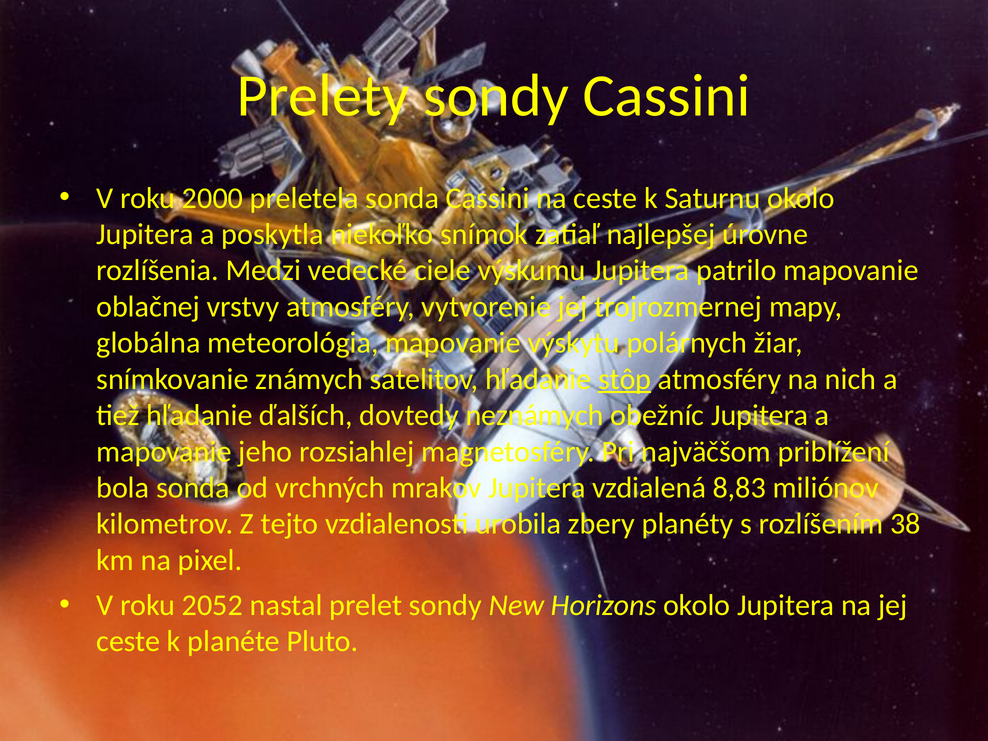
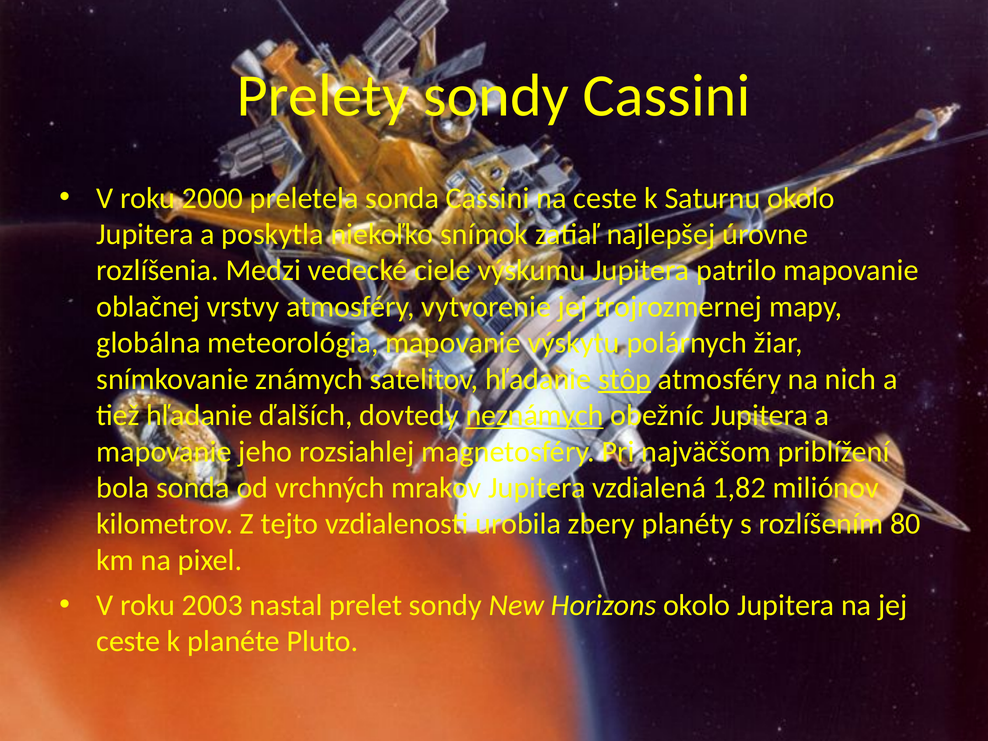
neznámych underline: none -> present (535, 415)
8,83: 8,83 -> 1,82 (739, 488)
38: 38 -> 80 (905, 524)
2052: 2052 -> 2003 (212, 605)
